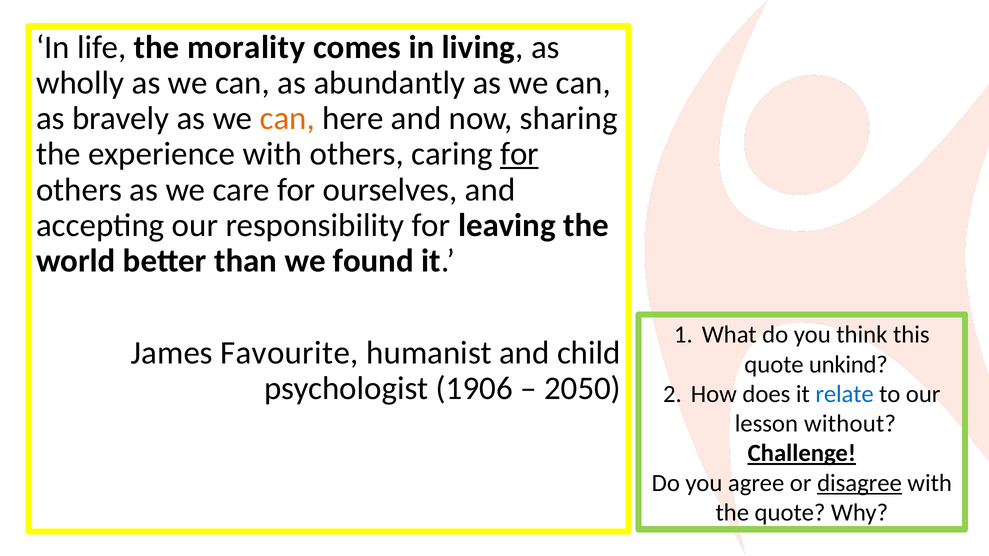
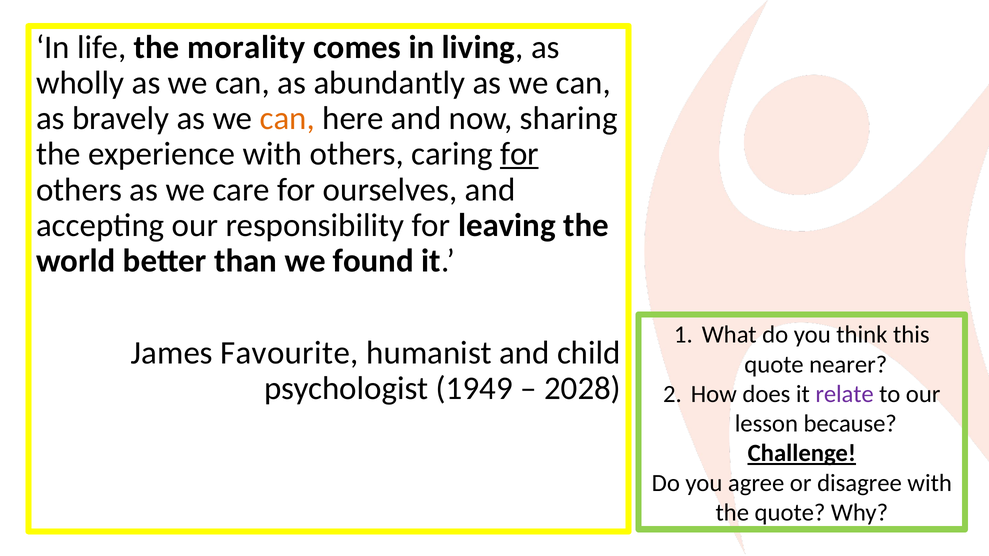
unkind: unkind -> nearer (848, 365)
1906: 1906 -> 1949 (474, 388)
2050: 2050 -> 2028 (583, 388)
relate colour: blue -> purple (845, 394)
without: without -> because (850, 424)
disagree underline: present -> none (859, 483)
